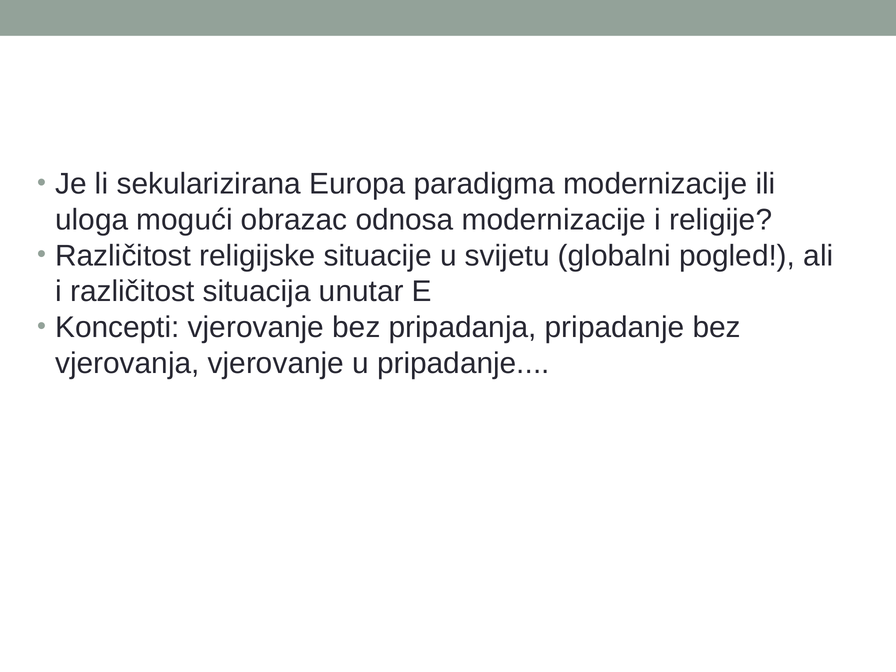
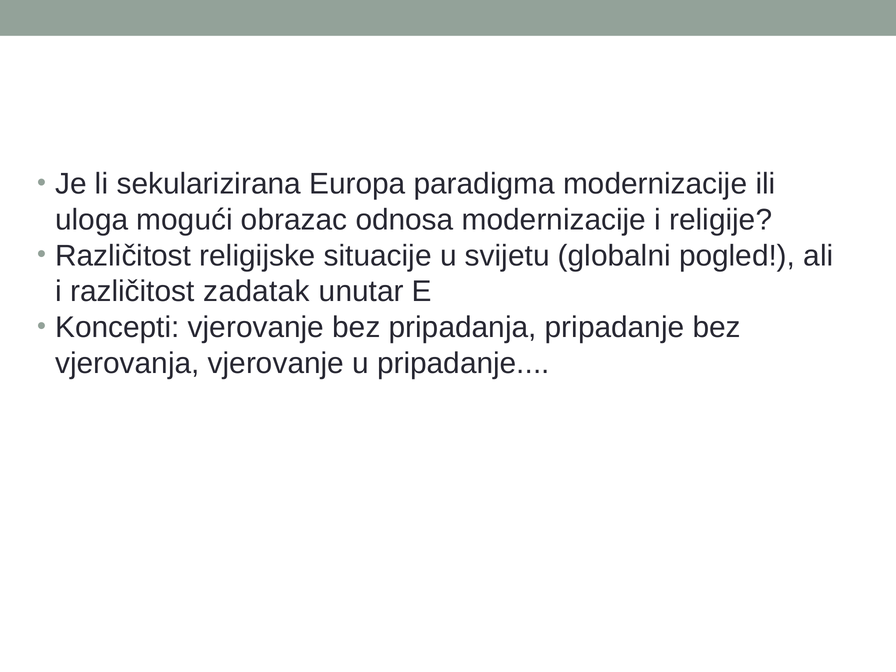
situacija: situacija -> zadatak (257, 292)
